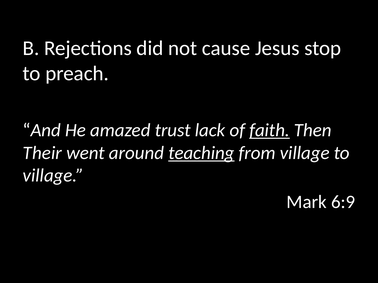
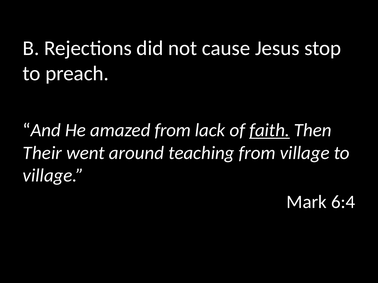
amazed trust: trust -> from (173, 130)
teaching underline: present -> none (201, 153)
6:9: 6:9 -> 6:4 (343, 202)
